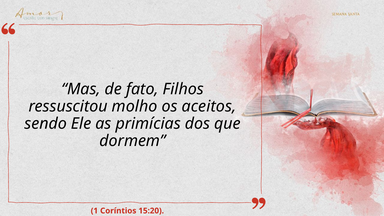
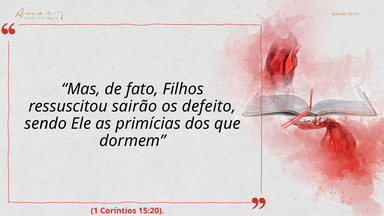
molho: molho -> sairão (135, 106)
aceitos: aceitos -> defeito (209, 106)
